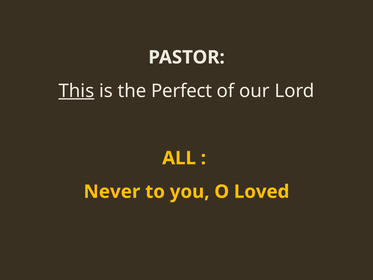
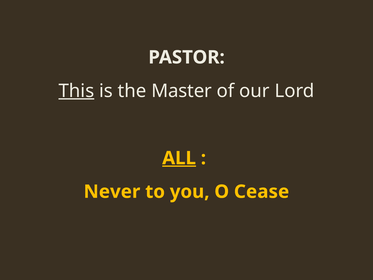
Perfect: Perfect -> Master (182, 91)
ALL underline: none -> present (179, 158)
Loved: Loved -> Cease (262, 192)
